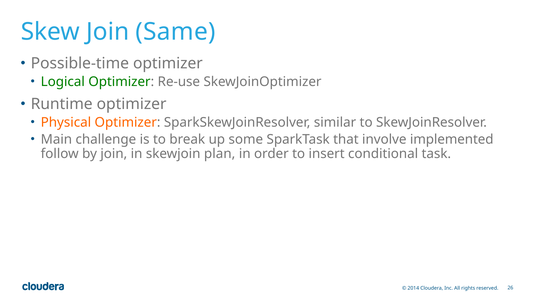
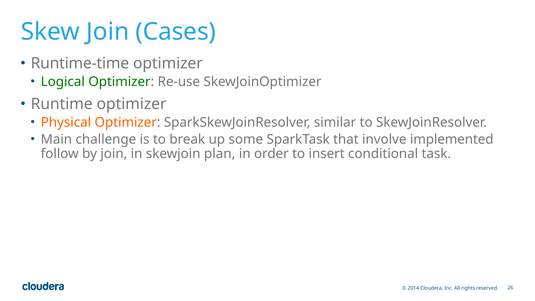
Same: Same -> Cases (176, 32)
Possible-time: Possible-time -> Runtime-time (80, 63)
